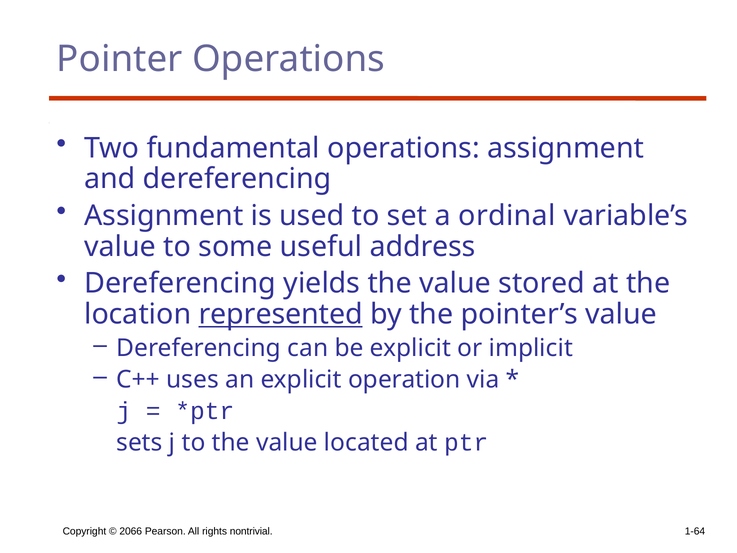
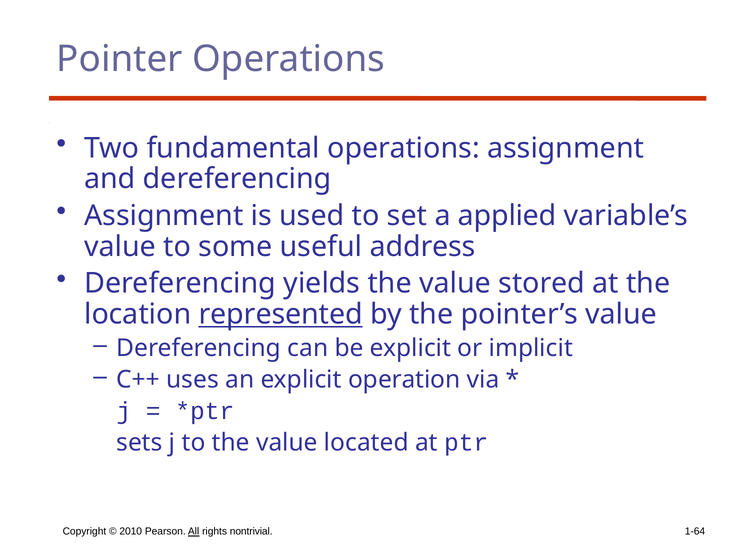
ordinal: ordinal -> applied (507, 216)
2066: 2066 -> 2010 (131, 531)
All underline: none -> present (194, 531)
